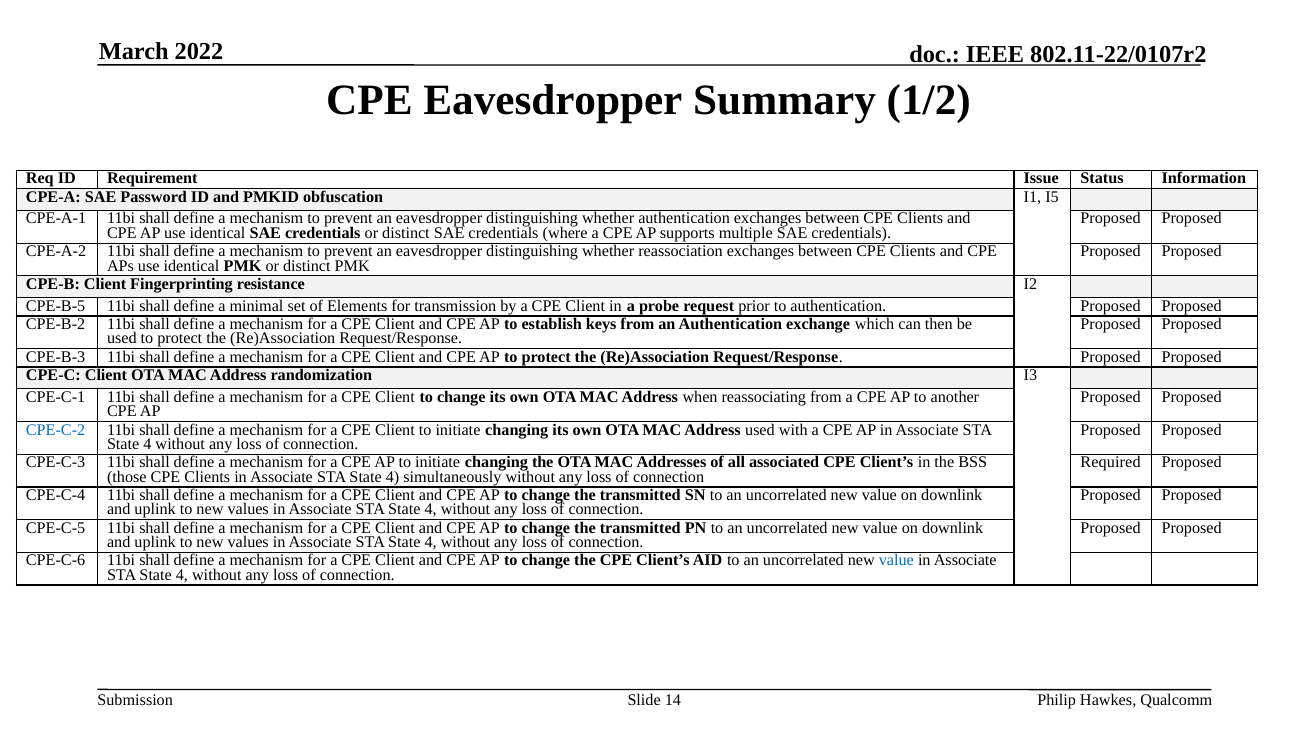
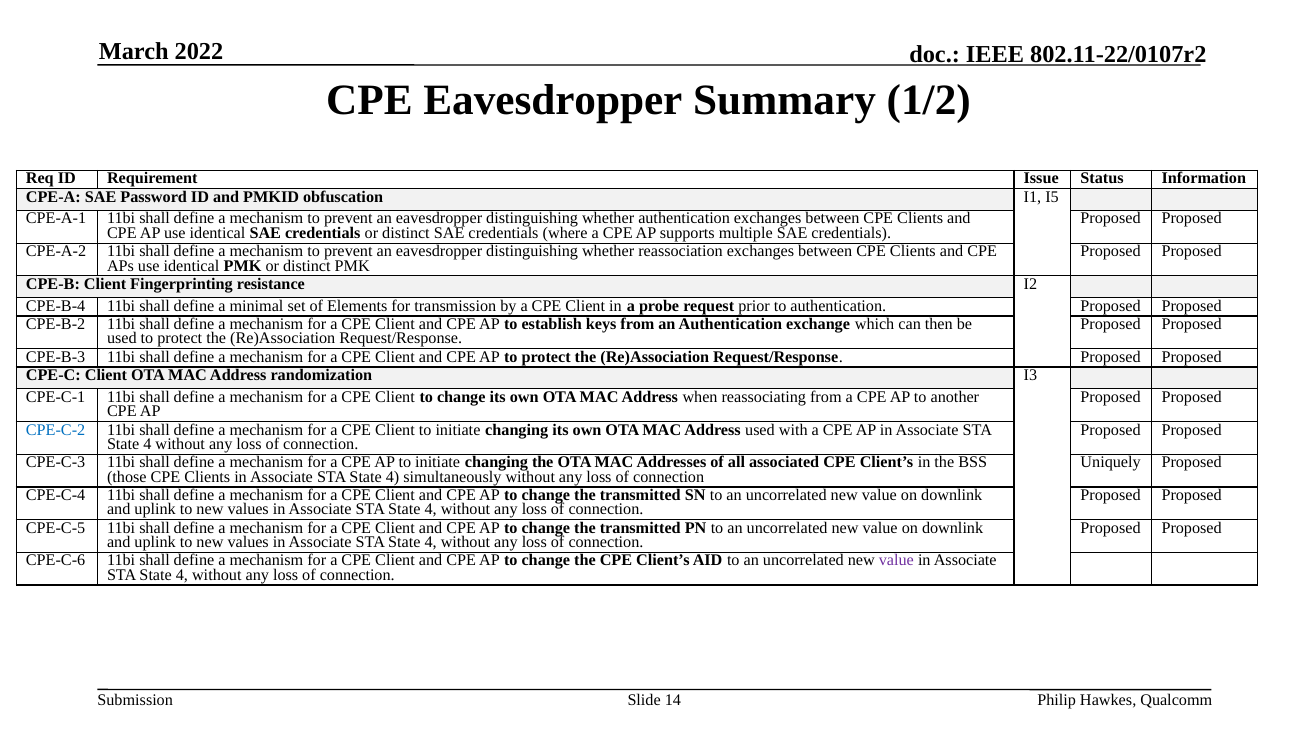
CPE-B-5: CPE-B-5 -> CPE-B-4 (56, 306)
Required: Required -> Uniquely (1111, 462)
value colour: blue -> purple (896, 561)
